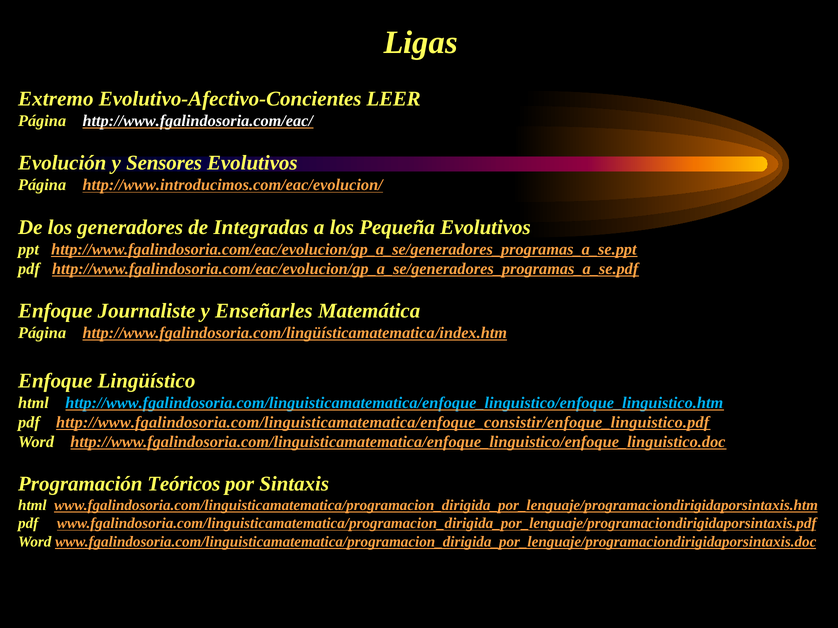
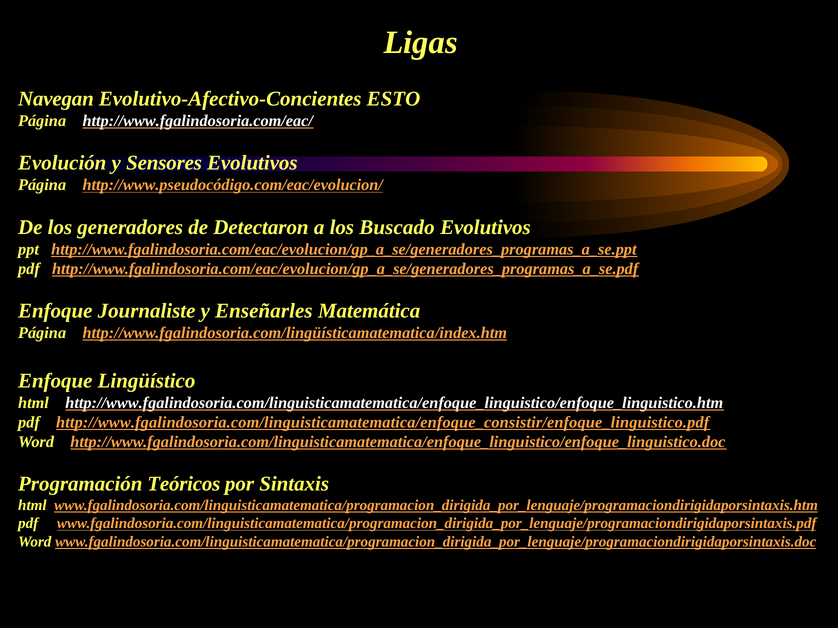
Extremo: Extremo -> Navegan (56, 99)
LEER: LEER -> ESTO (393, 99)
http://www.introducimos.com/eac/evolucion/: http://www.introducimos.com/eac/evolucion/ -> http://www.pseudocódigo.com/eac/evolucion/ (233, 185)
Integradas: Integradas -> Detectaron (261, 227)
Pequeña: Pequeña -> Buscado (397, 227)
http://www.fgalindosoria.com/linguisticamatematica/enfoque_linguistico/enfoque_linguistico.htm colour: light blue -> white (394, 403)
